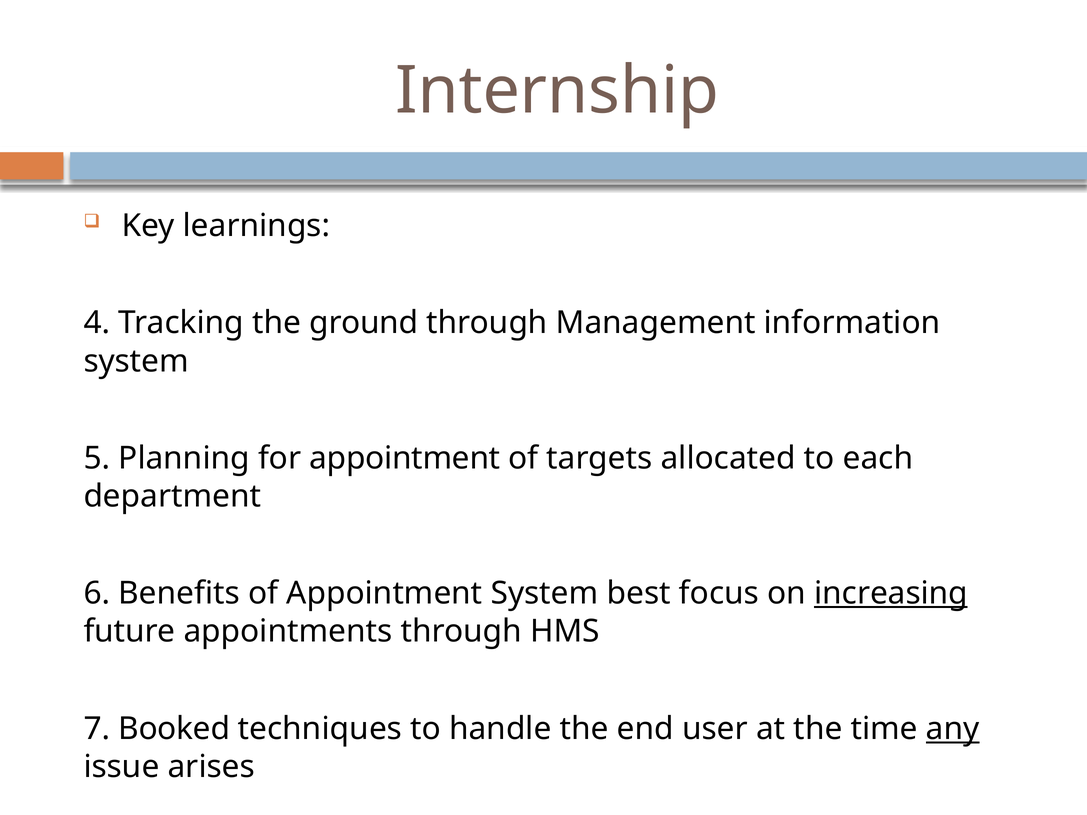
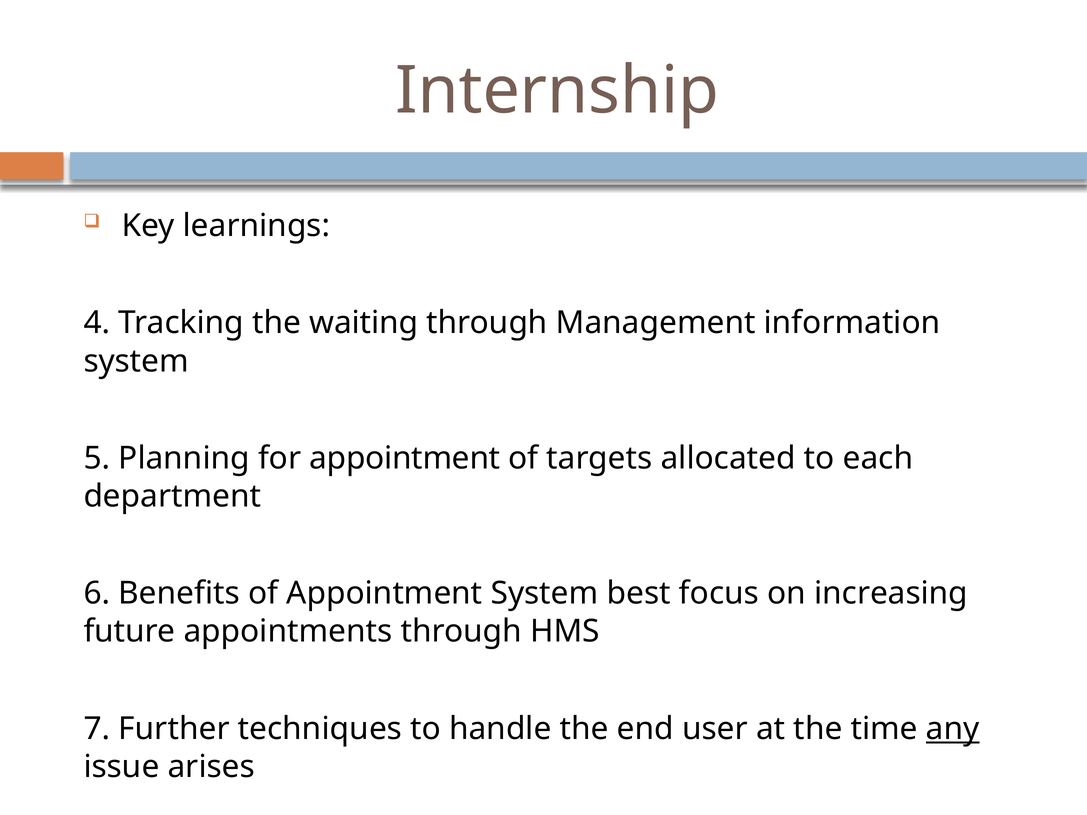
ground: ground -> waiting (364, 323)
increasing underline: present -> none (891, 594)
Booked: Booked -> Further (174, 729)
